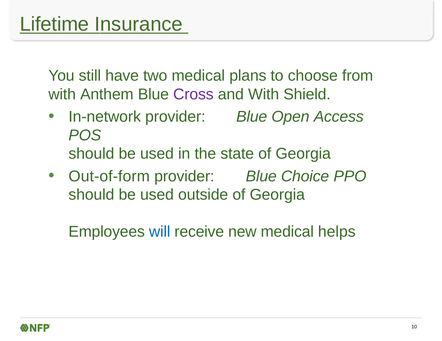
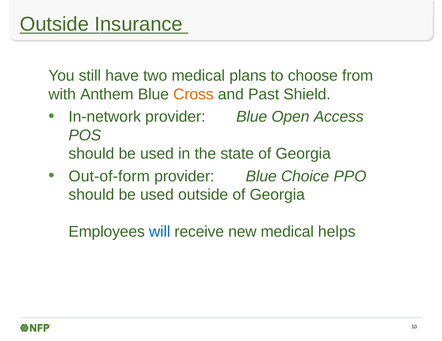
Lifetime: Lifetime -> Outside (54, 24)
Cross colour: purple -> orange (193, 94)
and With: With -> Past (264, 94)
